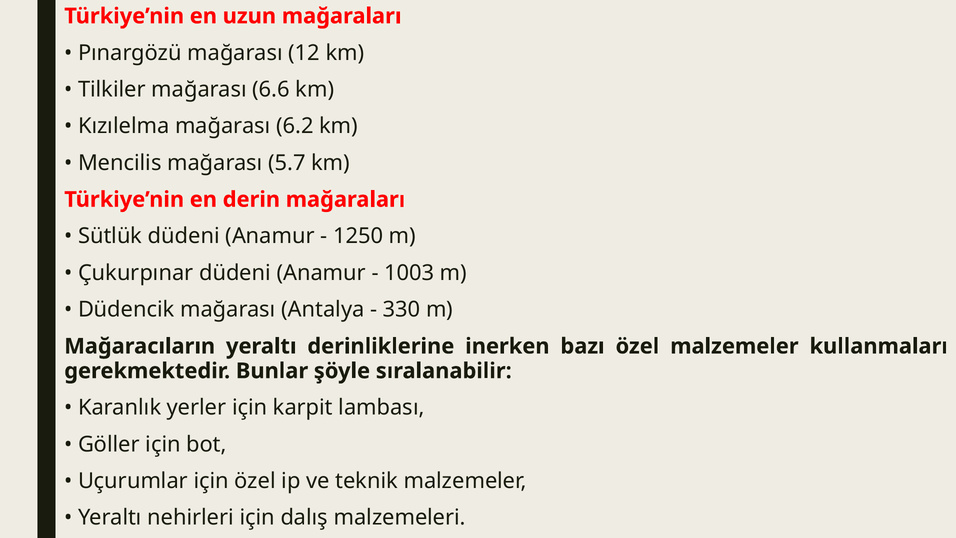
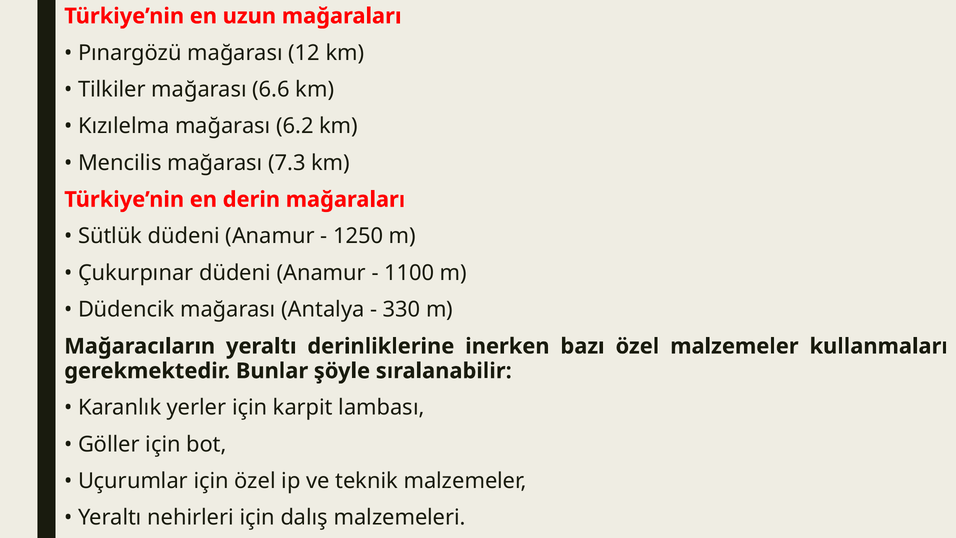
5.7: 5.7 -> 7.3 (287, 163)
1003: 1003 -> 1100 (409, 273)
